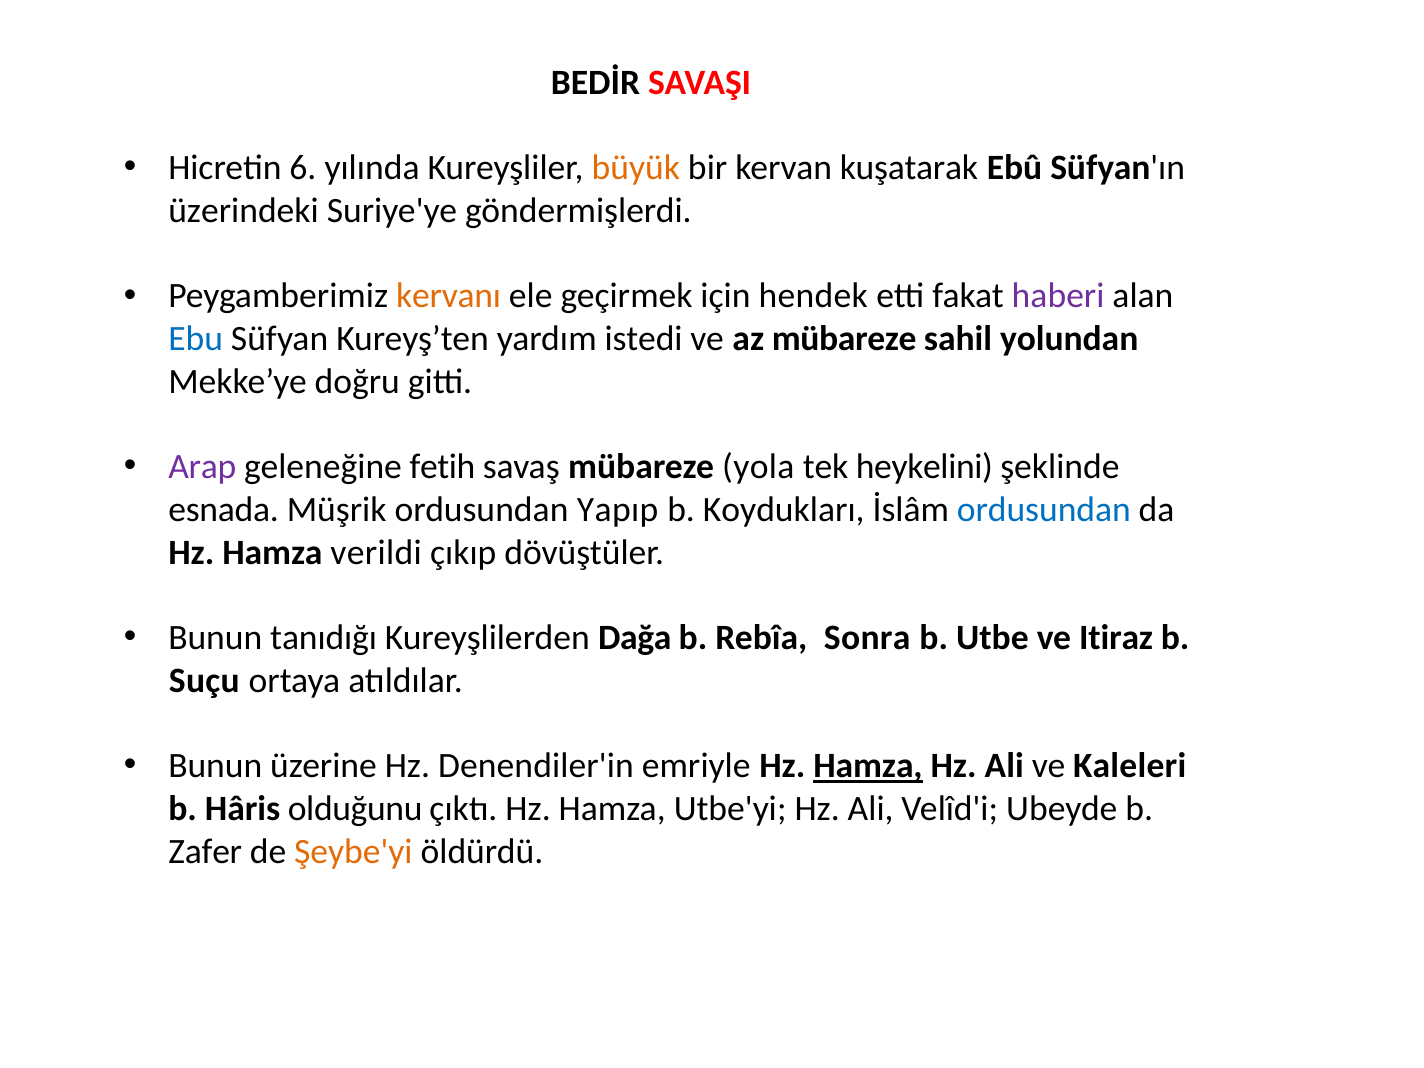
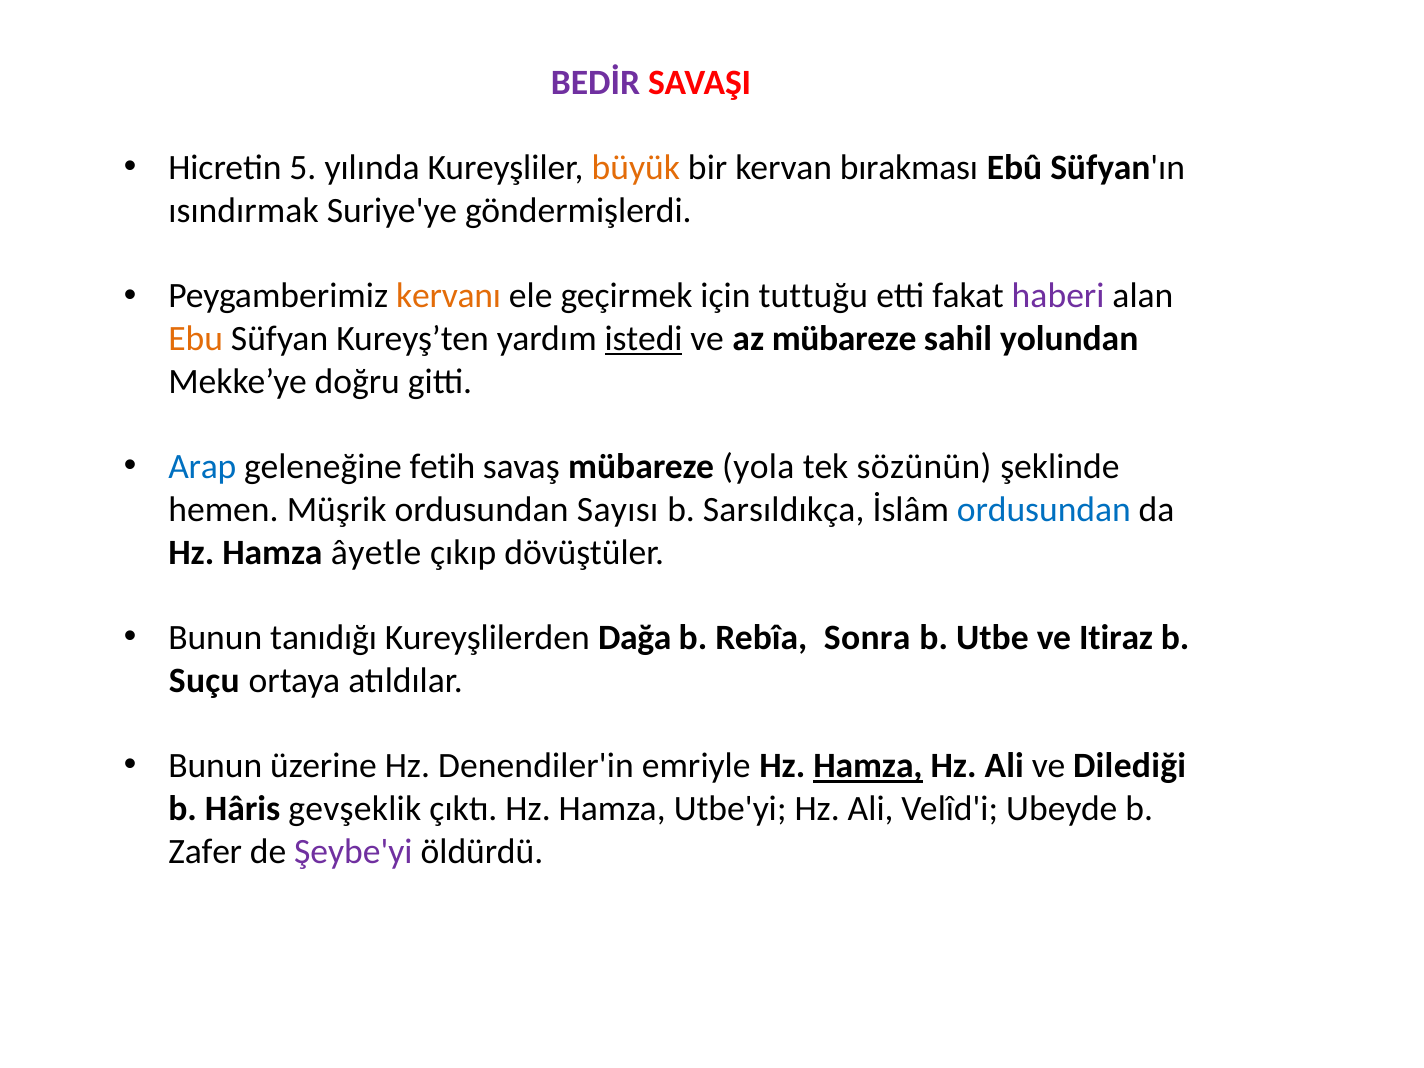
BEDİR colour: black -> purple (596, 83)
6: 6 -> 5 (303, 168)
kuşatarak: kuşatarak -> bırakması (909, 168)
üzerindeki: üzerindeki -> ısındırmak (243, 211)
hendek: hendek -> tuttuğu (813, 296)
Ebu colour: blue -> orange (196, 339)
istedi underline: none -> present (644, 339)
Arap colour: purple -> blue (202, 467)
heykelini: heykelini -> sözünün (924, 467)
esnada: esnada -> hemen (223, 510)
Yapıp: Yapıp -> Sayısı (618, 510)
Koydukları: Koydukları -> Sarsıldıkça (784, 510)
verildi: verildi -> âyetle (376, 553)
Kaleleri: Kaleleri -> Dilediği (1130, 766)
olduğunu: olduğunu -> gevşeklik (355, 809)
Şeybe'yi colour: orange -> purple (353, 852)
